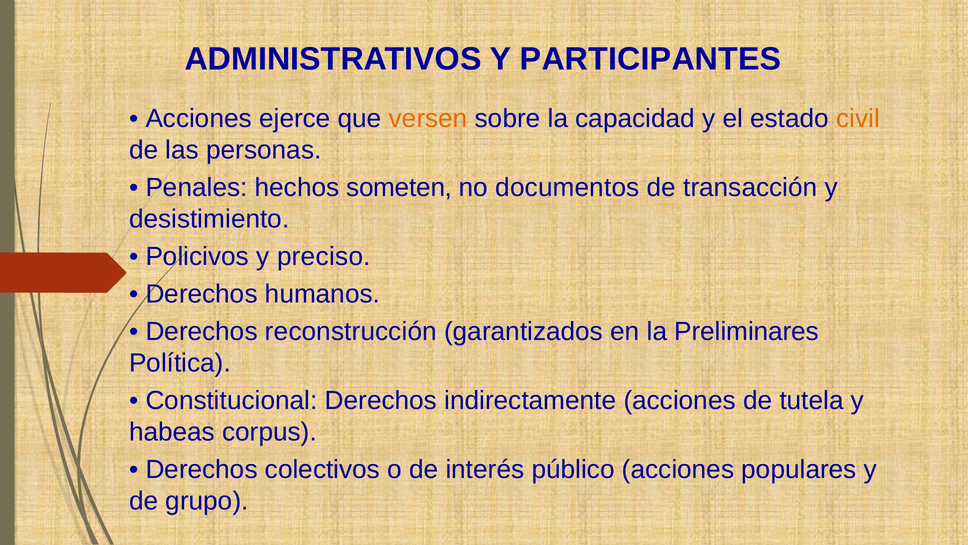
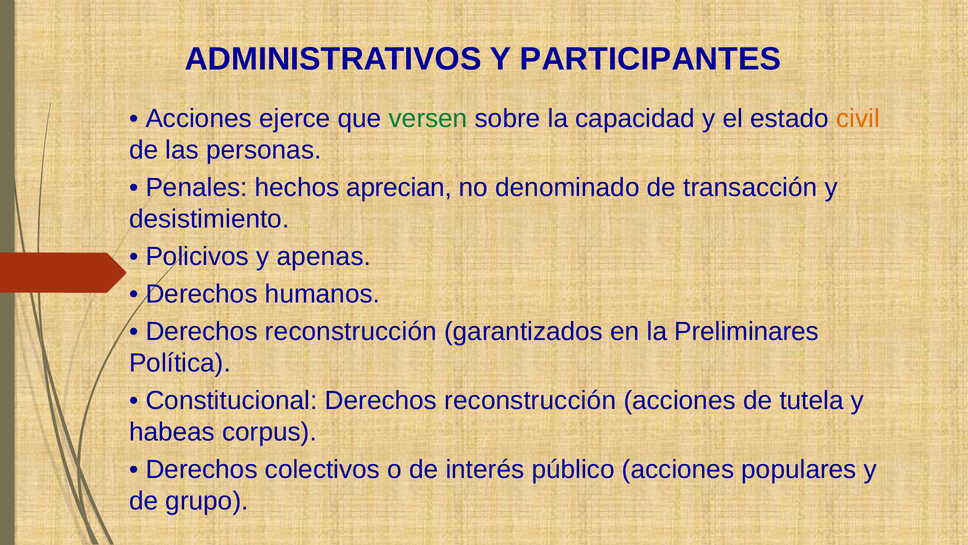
versen colour: orange -> green (428, 118)
someten: someten -> aprecian (399, 187)
documentos: documentos -> denominado (567, 187)
preciso: preciso -> apenas (324, 256)
Constitucional Derechos indirectamente: indirectamente -> reconstrucción (530, 400)
